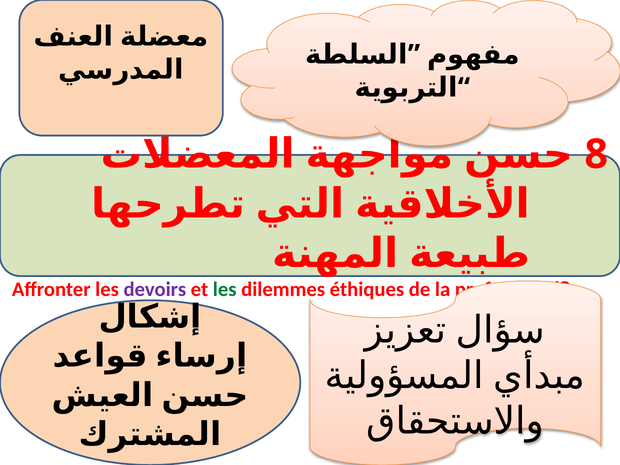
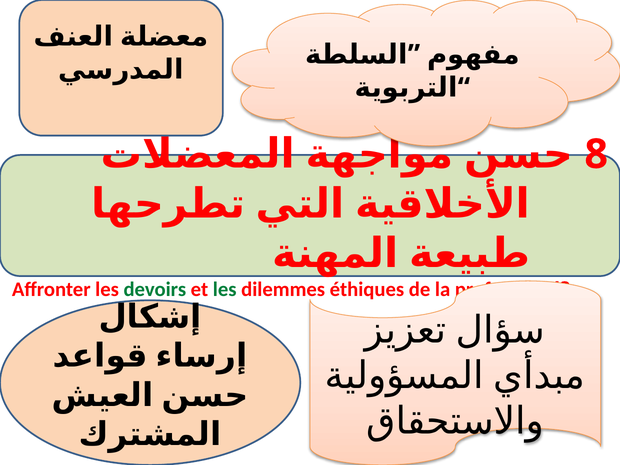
devoirs colour: purple -> green (155, 289)
